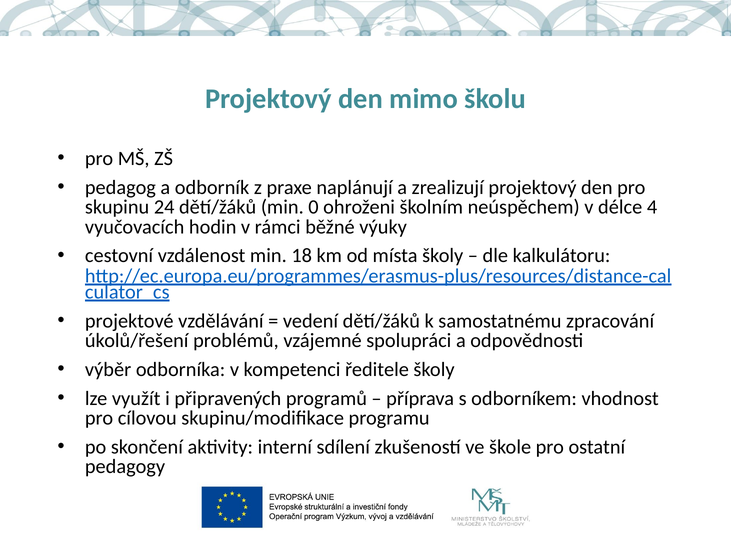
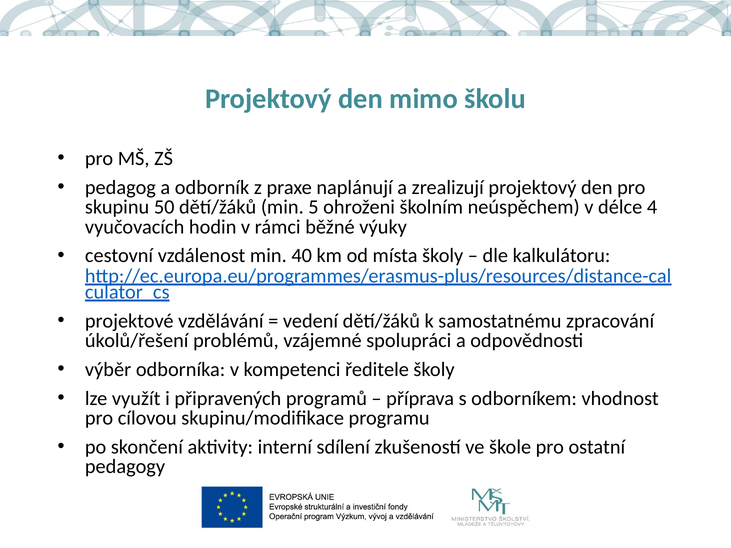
24: 24 -> 50 (164, 207)
0: 0 -> 5 (314, 207)
18: 18 -> 40 (302, 256)
